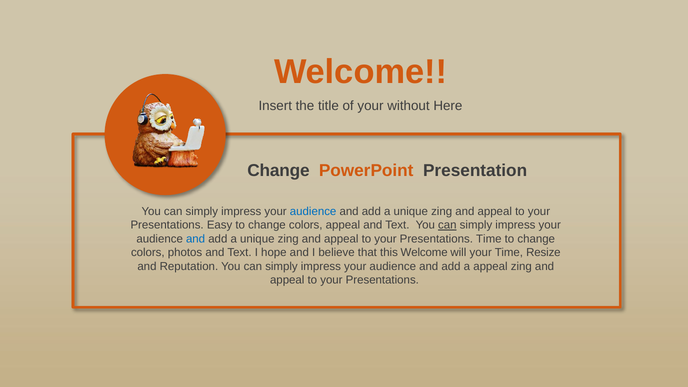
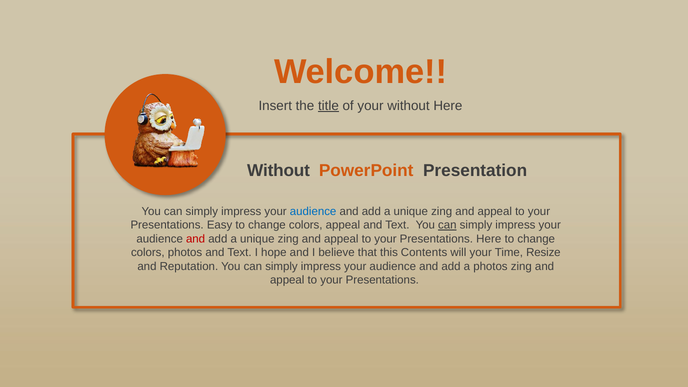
title underline: none -> present (328, 106)
Change: Change -> Without (278, 170)
and colour: blue -> red (196, 239)
Presentations Time: Time -> Here (489, 239)
this Welcome: Welcome -> Contents (424, 253)
a appeal: appeal -> photos (490, 266)
